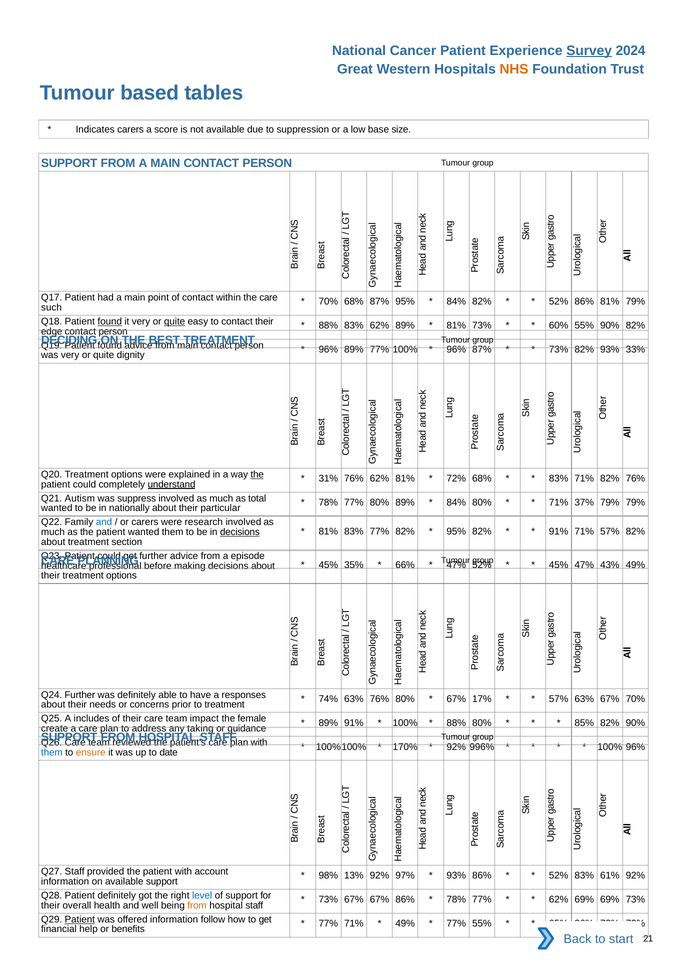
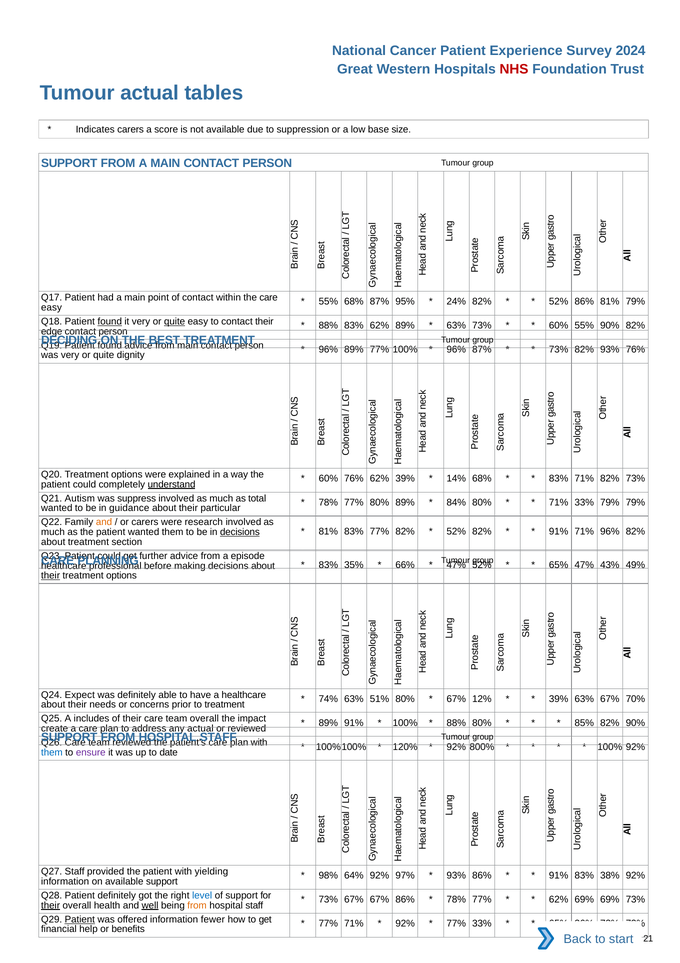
Survey underline: present -> none (589, 51)
NHS colour: orange -> red (514, 69)
Tumour based: based -> actual (150, 93)
70%: 70% -> 55% (328, 302)
84%: 84% -> 24% (456, 302)
such: such -> easy (52, 307)
81%: 81% -> 63% (456, 325)
93% 33%: 33% -> 76% (635, 349)
the underline: present -> none (257, 474)
31%: 31% -> 60% (328, 478)
62% 81%: 81% -> 39% (405, 478)
72%: 72% -> 14% (456, 478)
82% 76%: 76% -> 73% (635, 478)
71% 37%: 37% -> 33% (584, 502)
nationally: nationally -> guidance (129, 508)
and colour: blue -> orange (104, 522)
95%: 95% -> 52% (456, 531)
71% 57%: 57% -> 96% (610, 531)
45%: 45% -> 83% (328, 565)
45%: 45% -> 65% (559, 565)
their underline: none -> present (51, 575)
Q24 Further: Further -> Expect (80, 694)
a responses: responses -> healthcare (244, 694)
63% 76%: 76% -> 51% (380, 698)
17%: 17% -> 12% (482, 698)
57%: 57% -> 39% (559, 698)
team impact: impact -> overall (204, 718)
female: female -> impact (252, 718)
any taking: taking -> actual (200, 728)
or guidance: guidance -> reviewed (247, 728)
170%: 170% -> 120% (405, 746)
996%: 996% -> 800% (482, 746)
100% 96%: 96% -> 92% (635, 746)
ensure colour: orange -> purple (91, 752)
account: account -> yielding (211, 871)
13%: 13% -> 64% (354, 875)
52%: 52% -> 91% (559, 875)
61%: 61% -> 38% (610, 875)
their underline: none -> present (51, 905)
well underline: none -> present (150, 905)
follow: follow -> fewer (213, 919)
49%: 49% -> 92% (405, 923)
77% 55%: 55% -> 33% (482, 923)
